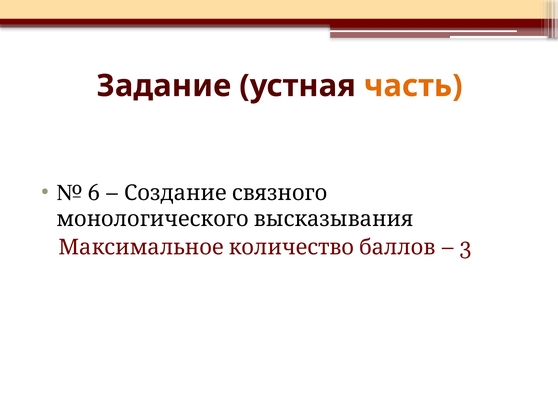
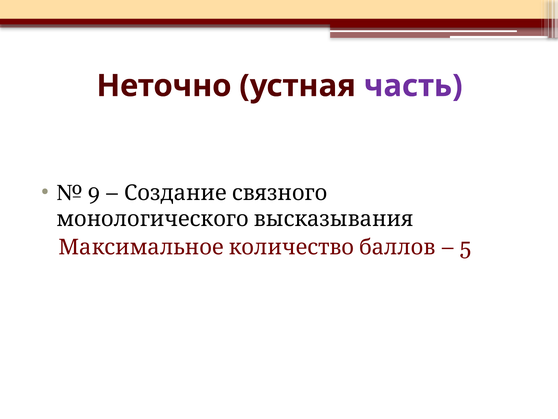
Задание: Задание -> Неточно (164, 86)
часть colour: orange -> purple (413, 86)
6: 6 -> 9 (94, 193)
3: 3 -> 5 (465, 247)
